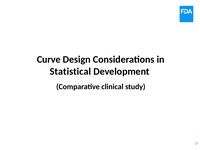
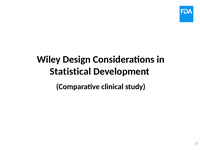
Curve: Curve -> Wiley (49, 59)
